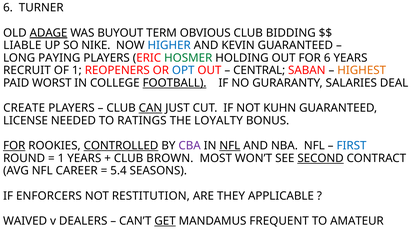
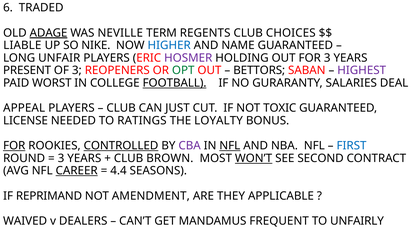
TURNER: TURNER -> TRADED (41, 8)
BUYOUT: BUYOUT -> NEVILLE (120, 33)
OBVIOUS: OBVIOUS -> REGENTS (205, 33)
BIDDING: BIDDING -> CHOICES (291, 33)
KEVIN: KEVIN -> NAME (238, 45)
PAYING: PAYING -> UNFAIR (59, 58)
HOSMER colour: green -> purple (188, 58)
FOR 6: 6 -> 3 (327, 58)
RECRUIT: RECRUIT -> PRESENT (27, 70)
OF 1: 1 -> 3 (77, 70)
OPT colour: blue -> green (183, 70)
CENTRAL: CENTRAL -> BETTORS (259, 70)
HIGHEST colour: orange -> purple (362, 70)
CREATE: CREATE -> APPEAL (24, 108)
CAN underline: present -> none (151, 108)
KUHN: KUHN -> TOXIC (280, 108)
1: 1 -> 3 (61, 158)
WON’T underline: none -> present (254, 158)
SECOND underline: present -> none (321, 158)
CAREER underline: none -> present (77, 171)
5.4: 5.4 -> 4.4 (118, 171)
ENFORCERS: ENFORCERS -> REPRIMAND (49, 196)
RESTITUTION: RESTITUTION -> AMENDMENT (151, 196)
GET underline: present -> none (165, 221)
AMATEUR: AMATEUR -> UNFAIRLY (357, 221)
